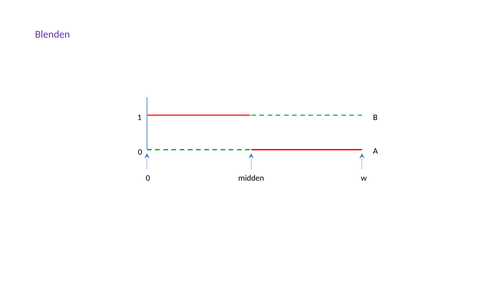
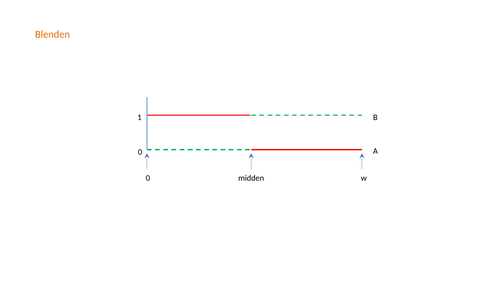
Blenden colour: purple -> orange (52, 34)
